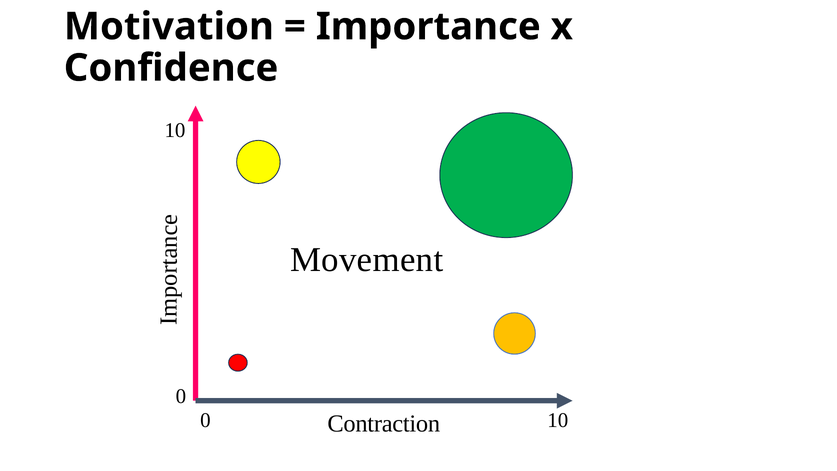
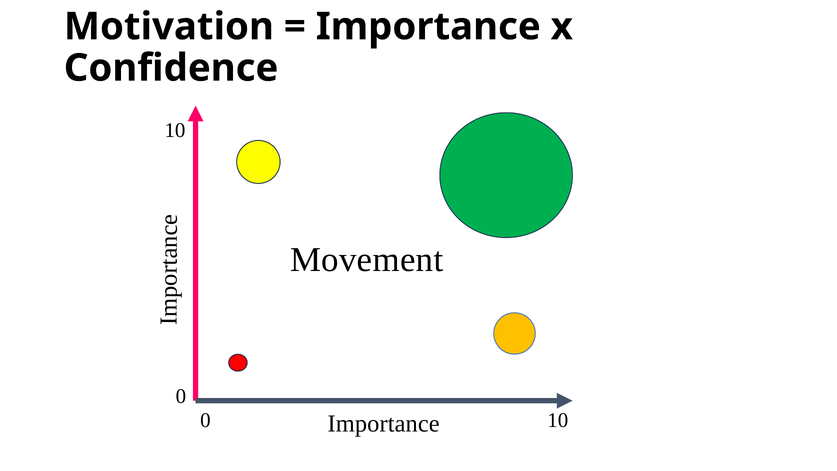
Contraction: Contraction -> Importance (384, 424)
